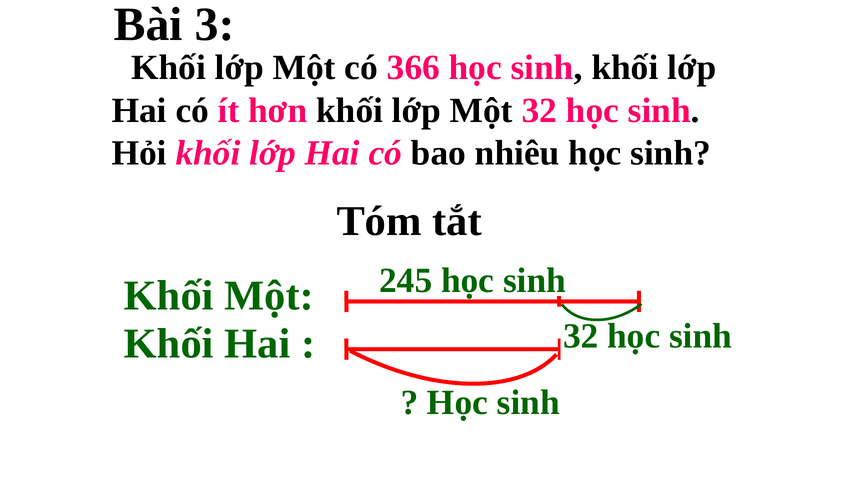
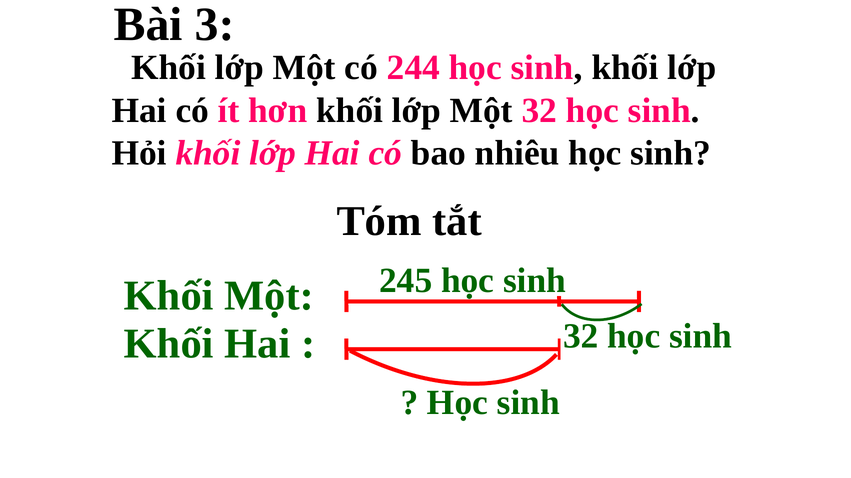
366: 366 -> 244 (413, 68)
